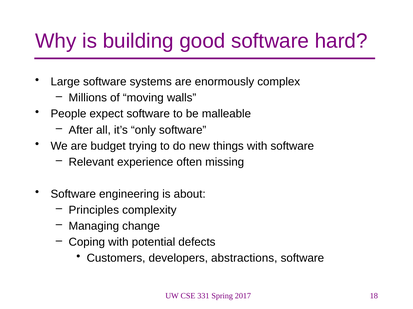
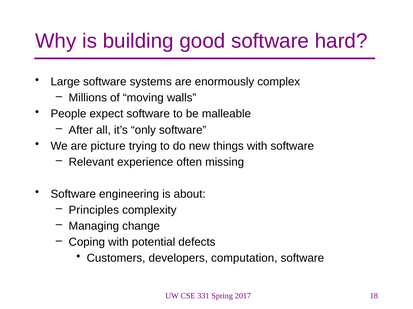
budget: budget -> picture (108, 146)
abstractions: abstractions -> computation (244, 259)
